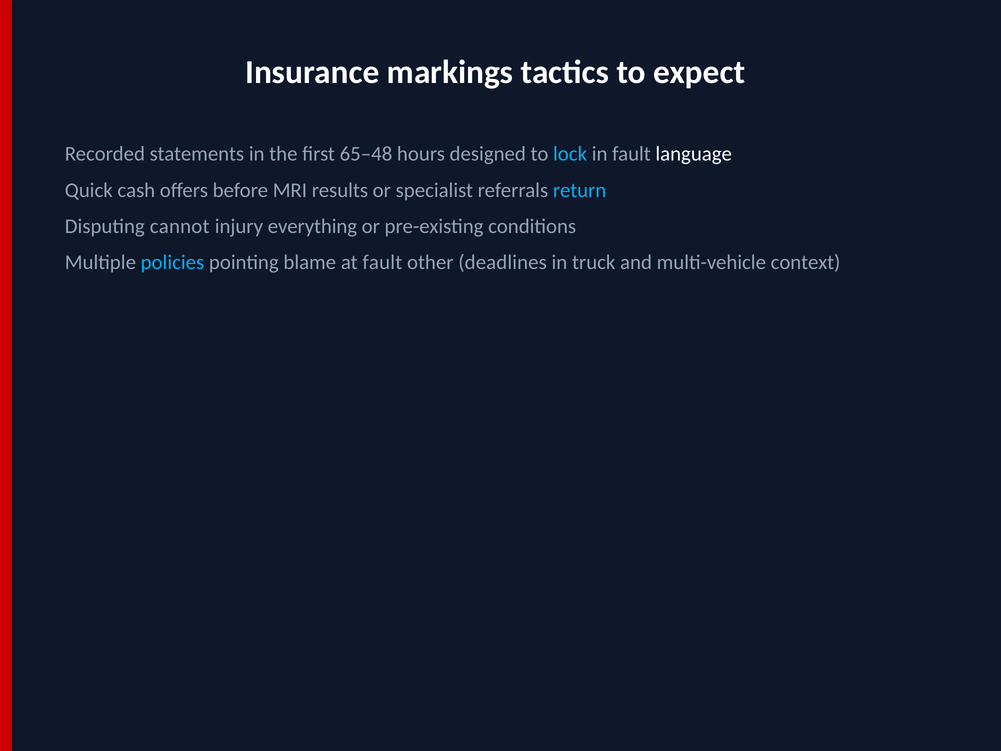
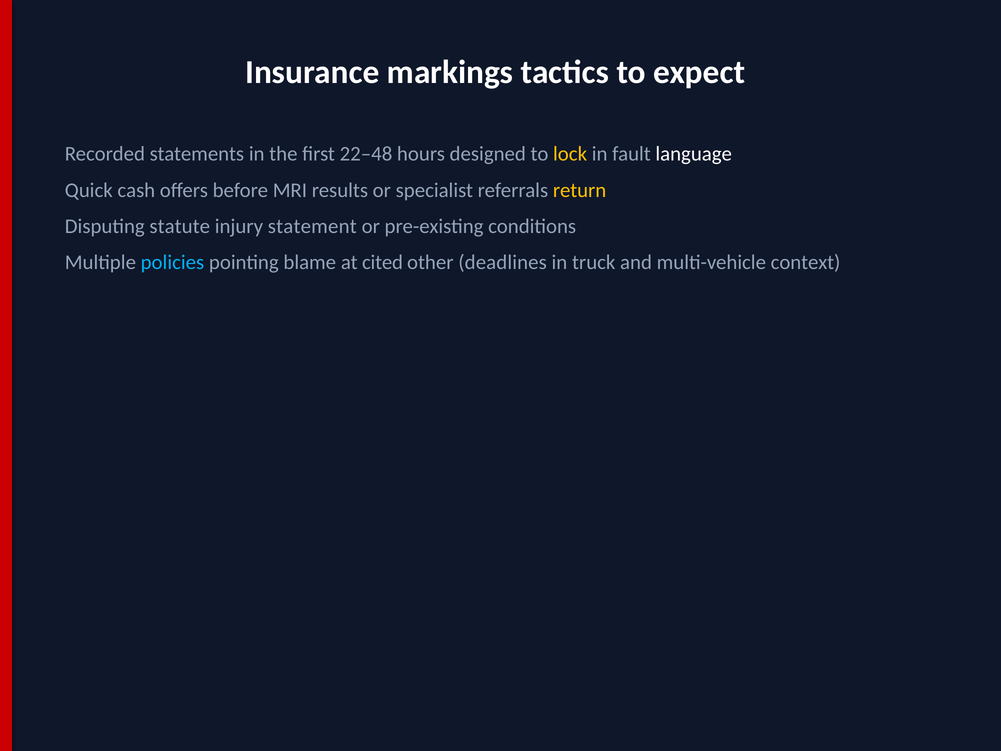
65–48: 65–48 -> 22–48 (366, 154)
lock colour: light blue -> yellow (570, 154)
return colour: light blue -> yellow (580, 190)
cannot: cannot -> statute (180, 226)
everything: everything -> statement (312, 226)
at fault: fault -> cited (383, 262)
